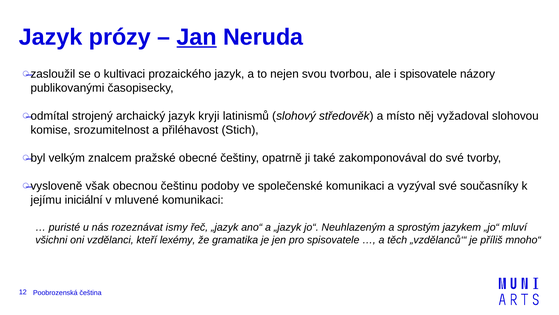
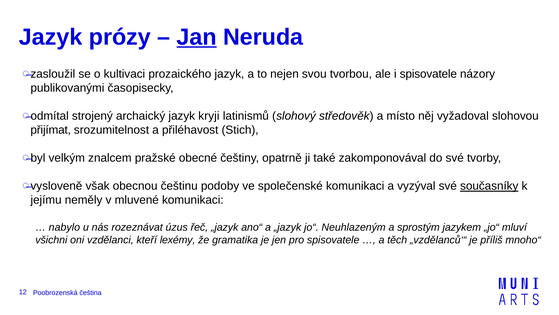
komise: komise -> přijímat (51, 130)
současníky underline: none -> present (489, 186)
iniciální: iniciální -> neměly (84, 200)
puristé: puristé -> nabylo (64, 227)
ismy: ismy -> úzus (177, 227)
